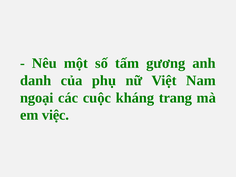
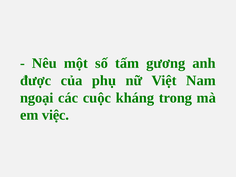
danh: danh -> được (36, 80)
trang: trang -> trong (175, 98)
